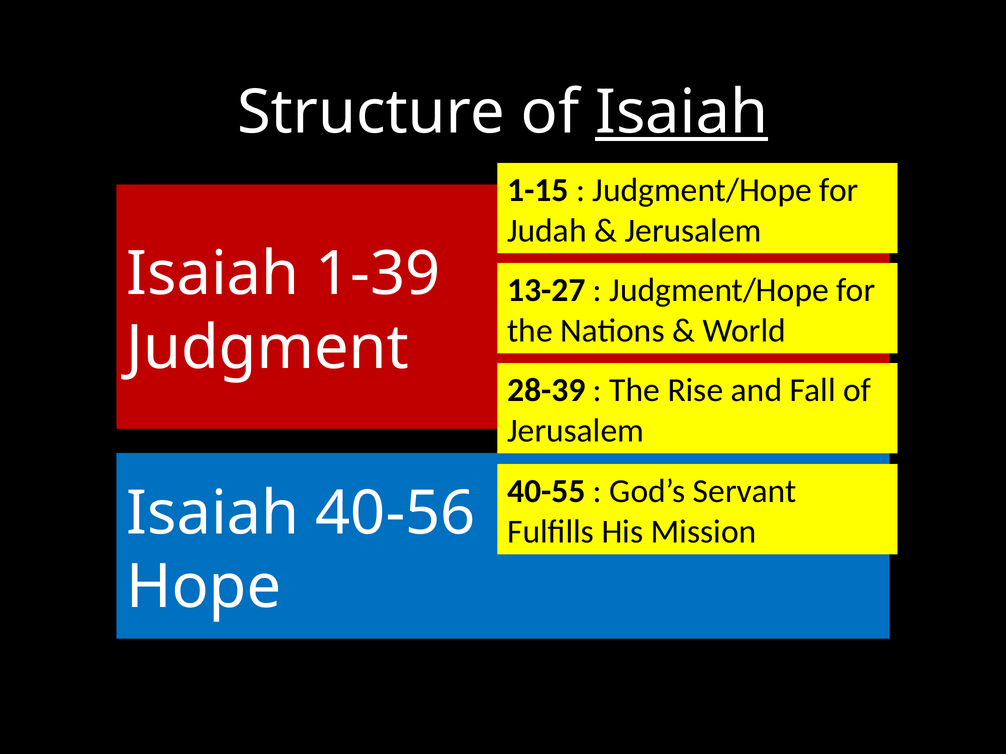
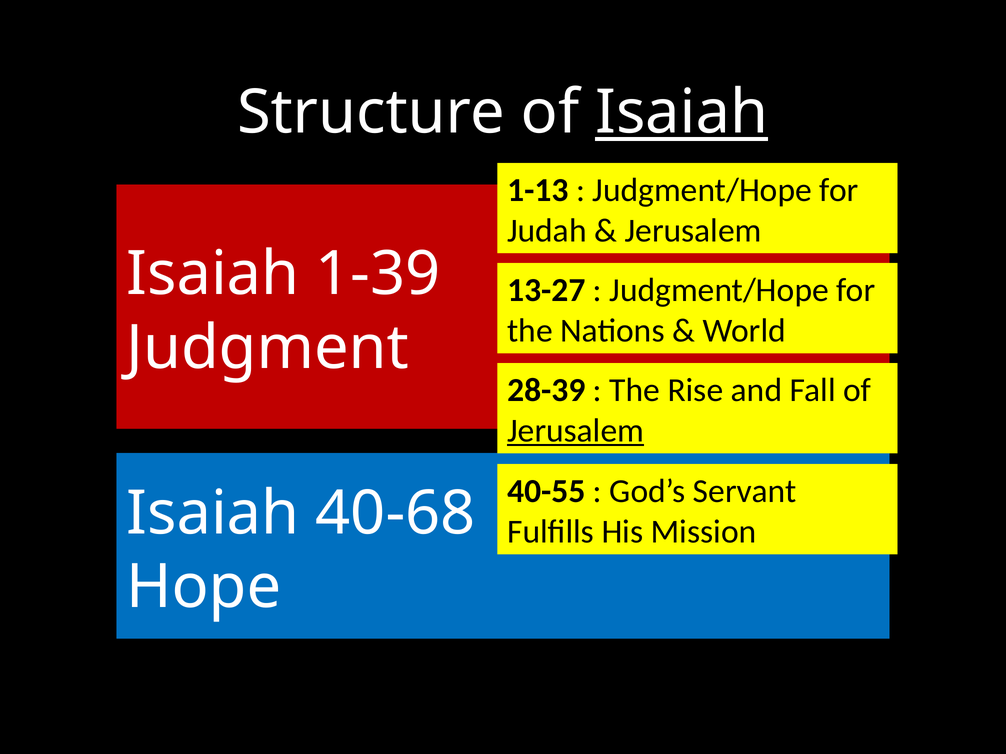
1-15: 1-15 -> 1-13 (538, 190)
Jerusalem underline: none -> present (576, 431)
40-56: 40-56 -> 40-68 (395, 514)
